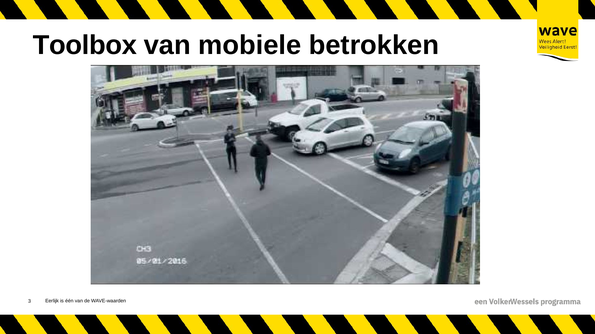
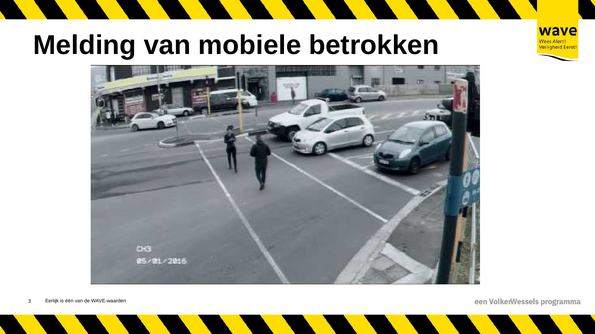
Toolbox: Toolbox -> Melding (85, 45)
